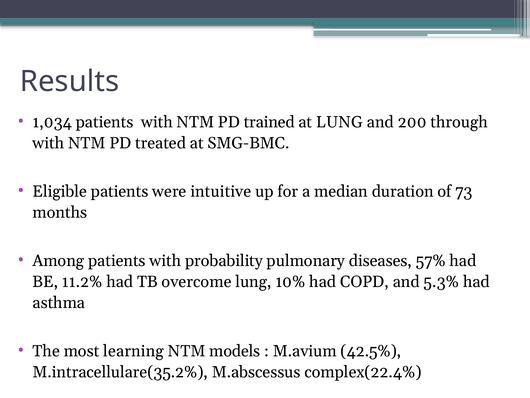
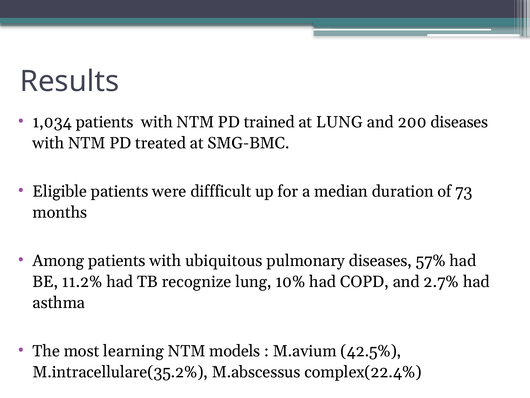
200 through: through -> diseases (459, 122)
intuitive: intuitive -> diffficult (221, 191)
probability: probability -> ubiquitous (224, 260)
overcome: overcome -> recognize (196, 281)
5.3%: 5.3% -> 2.7% (441, 281)
